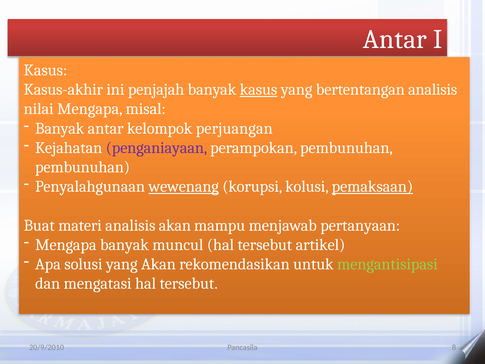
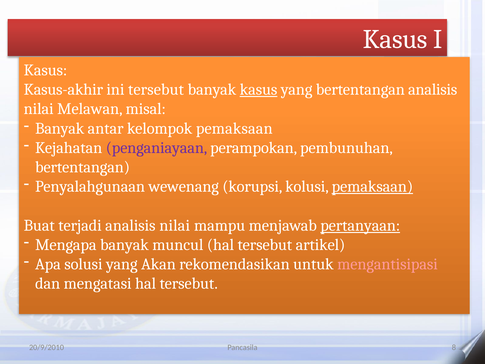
Antar: Antar -> Kasus (395, 39)
ini penjajah: penjajah -> tersebut (156, 89)
nilai Mengapa: Mengapa -> Melawan (90, 109)
kelompok perjuangan: perjuangan -> pemaksaan (234, 128)
pembunuhan: pembunuhan -> bertentangan (83, 167)
wewenang underline: present -> none (184, 186)
materi: materi -> terjadi (80, 225)
akan: akan -> nilai (175, 225)
pertanyaan underline: none -> present (360, 225)
mengantisipasi colour: light green -> pink (387, 264)
